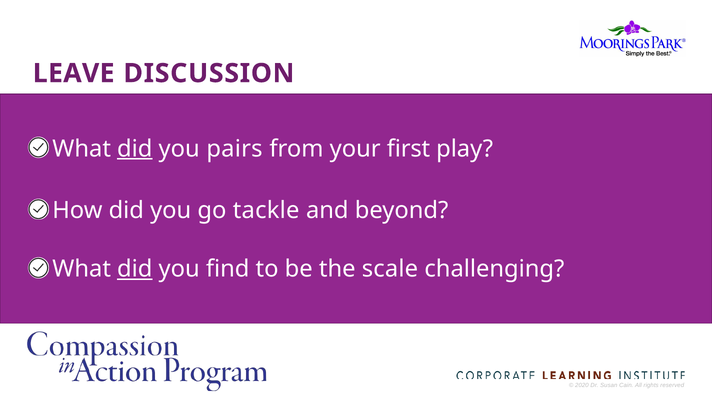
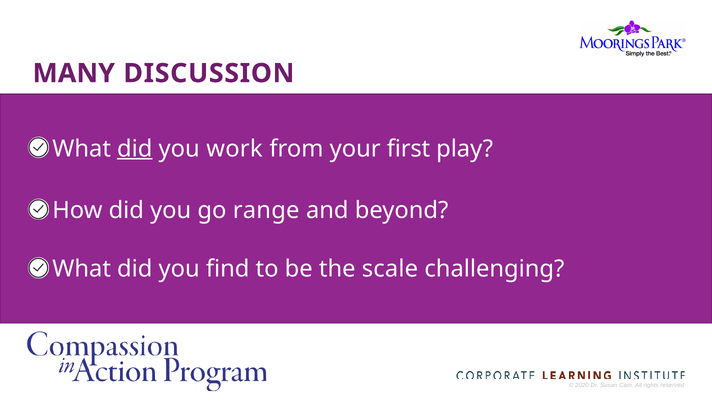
LEAVE: LEAVE -> MANY (74, 73)
pairs: pairs -> work (234, 148)
tackle: tackle -> range (266, 210)
did underline: present -> none (135, 269)
